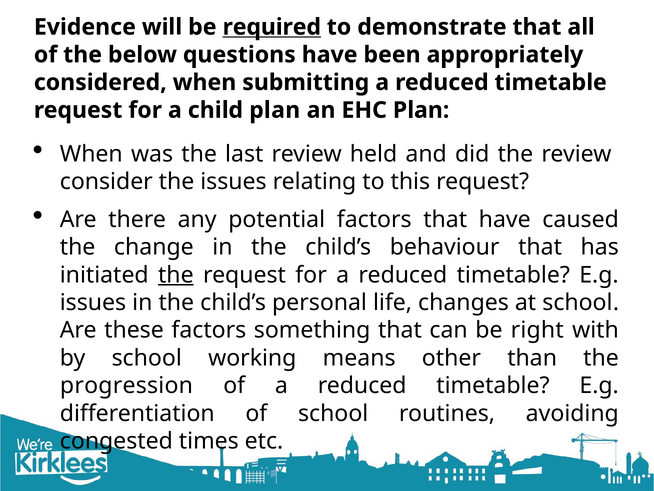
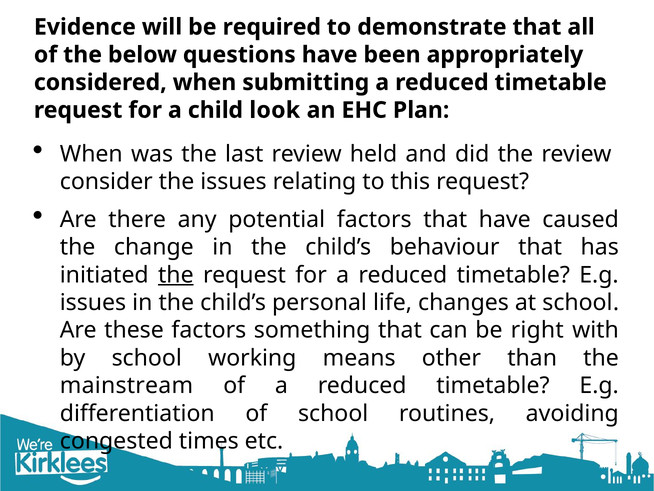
required underline: present -> none (272, 27)
child plan: plan -> look (275, 110)
progression: progression -> mainstream (126, 385)
